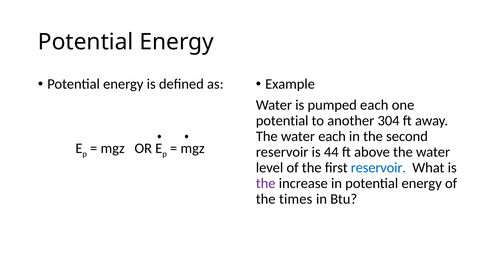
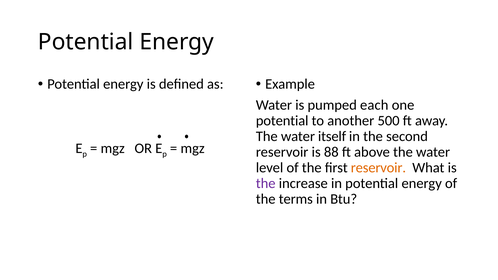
304: 304 -> 500 (389, 121)
water each: each -> itself (332, 136)
44: 44 -> 88 (331, 152)
reservoir colour: blue -> orange (378, 168)
times: times -> terms (296, 199)
